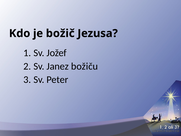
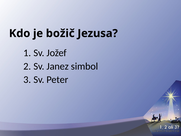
božiču: božiču -> simbol (85, 66)
